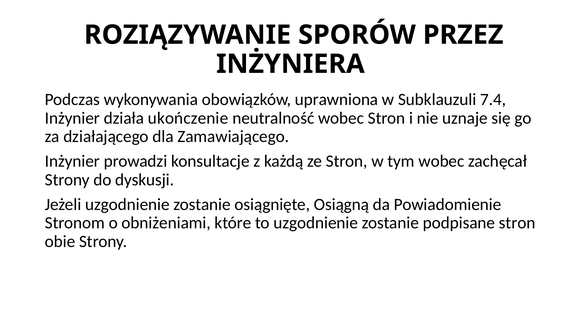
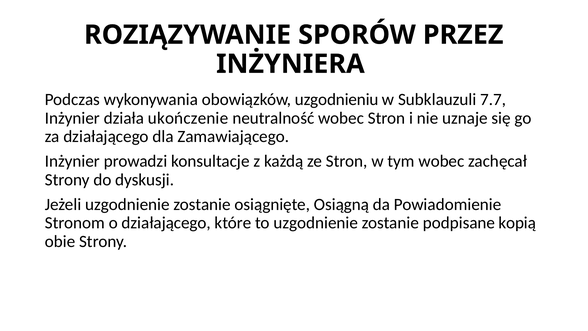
uprawniona: uprawniona -> uzgodnieniu (337, 99)
7.4: 7.4 -> 7.7 (493, 99)
o obniżeniami: obniżeniami -> działającego (166, 223)
podpisane stron: stron -> kopią (517, 223)
